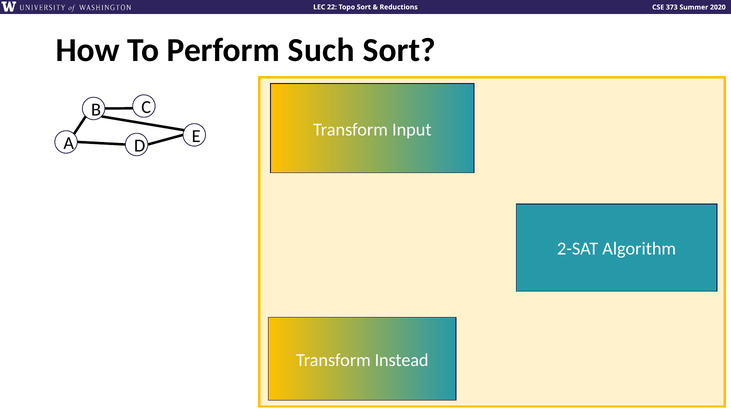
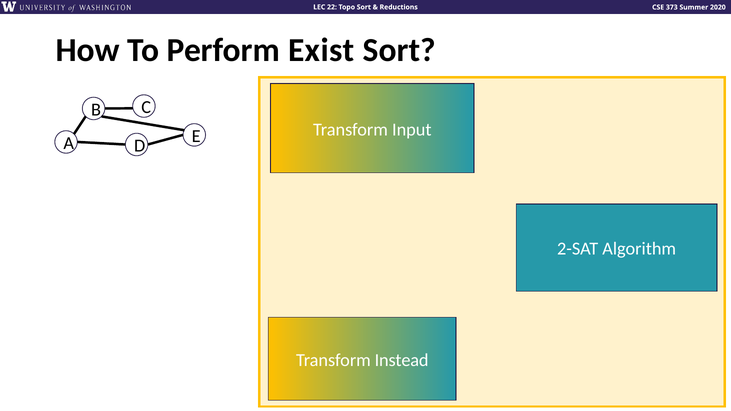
Such: Such -> Exist (321, 50)
